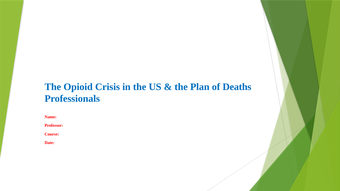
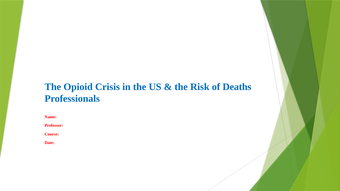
Plan: Plan -> Risk (200, 87)
